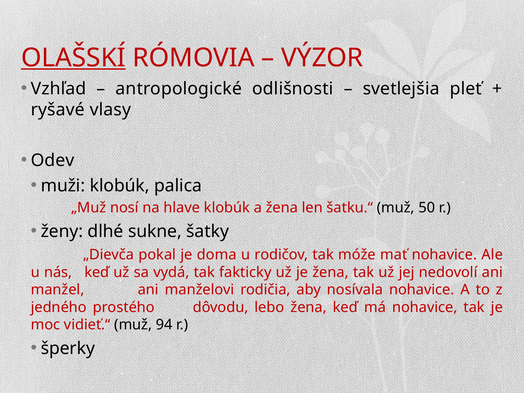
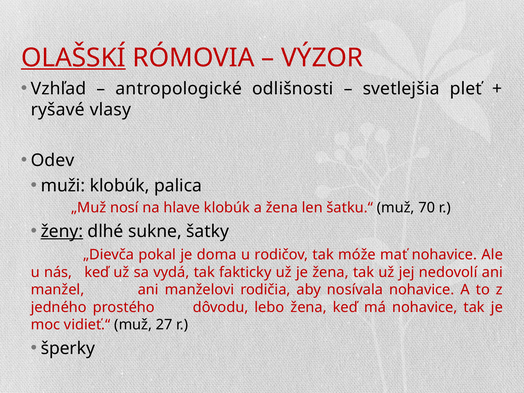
50: 50 -> 70 (427, 208)
ženy underline: none -> present (62, 231)
94: 94 -> 27 (164, 325)
